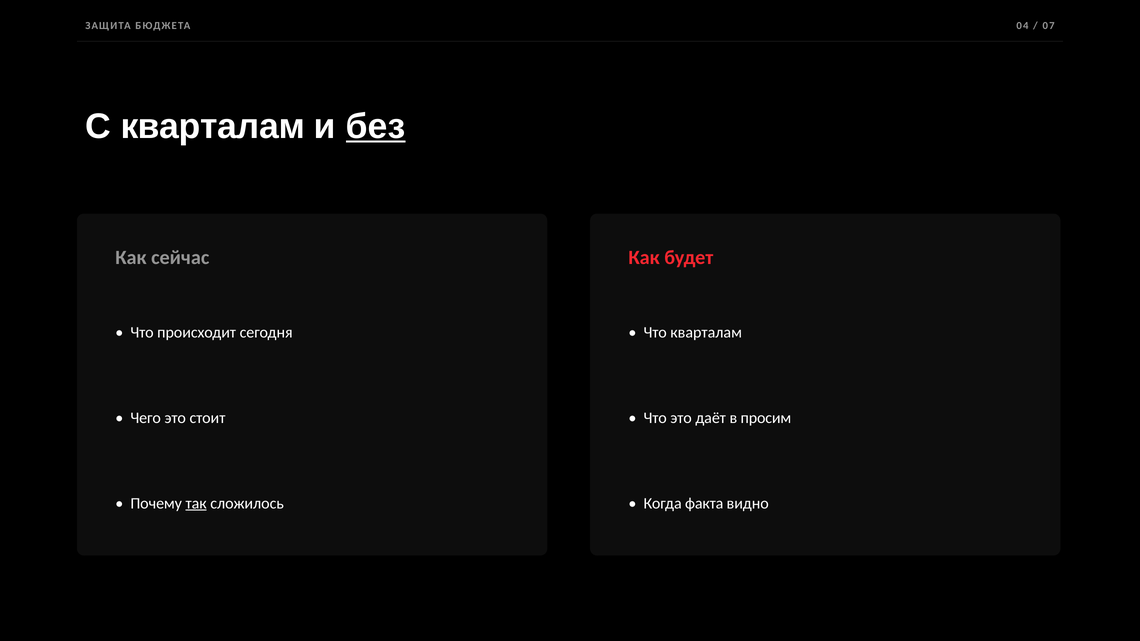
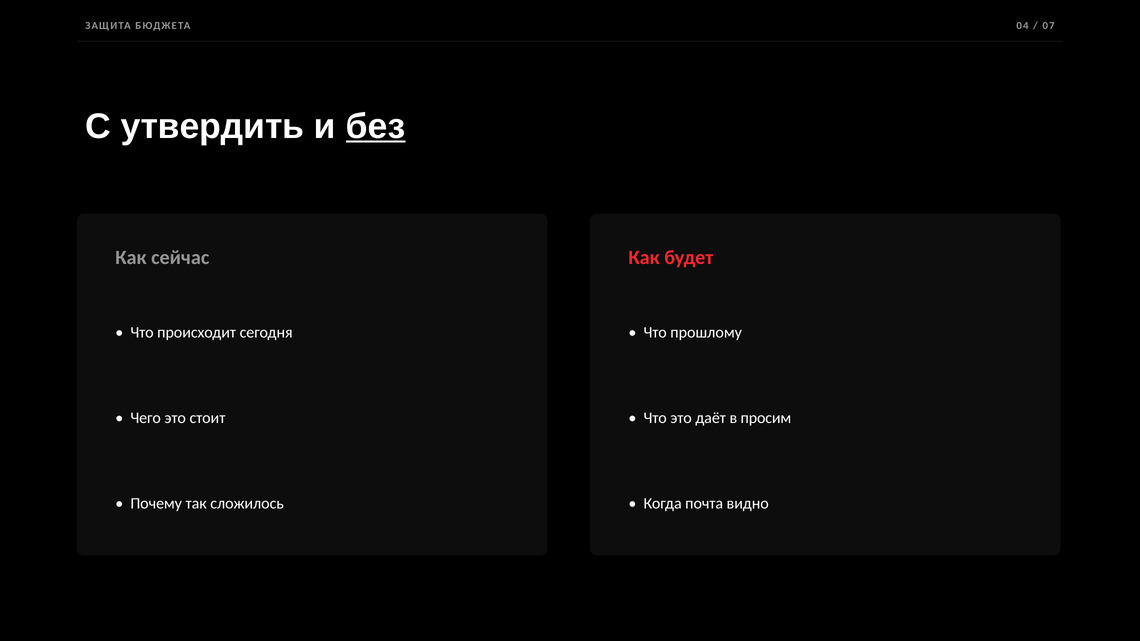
С кварталам: кварталам -> утвердить (213, 126)
Что кварталам: кварталам -> прошлому (706, 333)
так underline: present -> none (196, 504)
факта: факта -> почта (704, 504)
